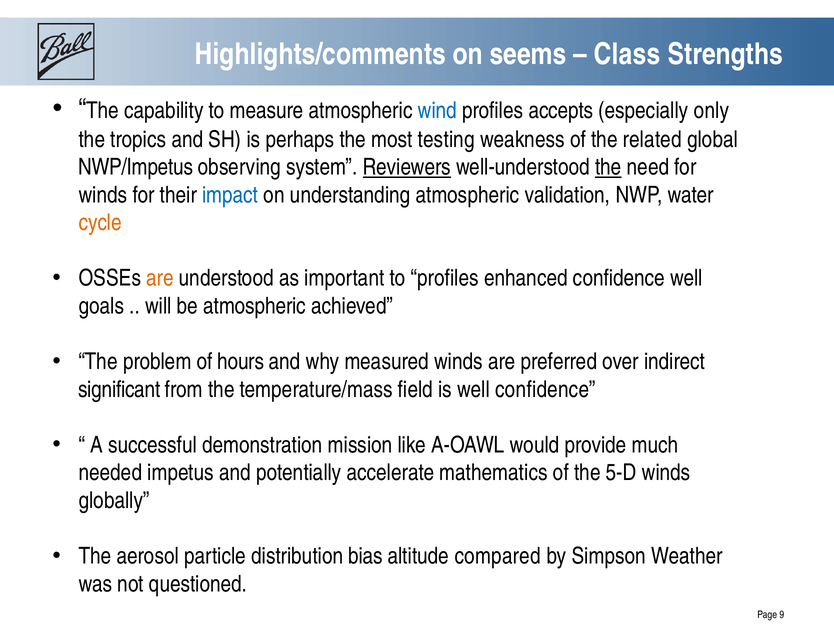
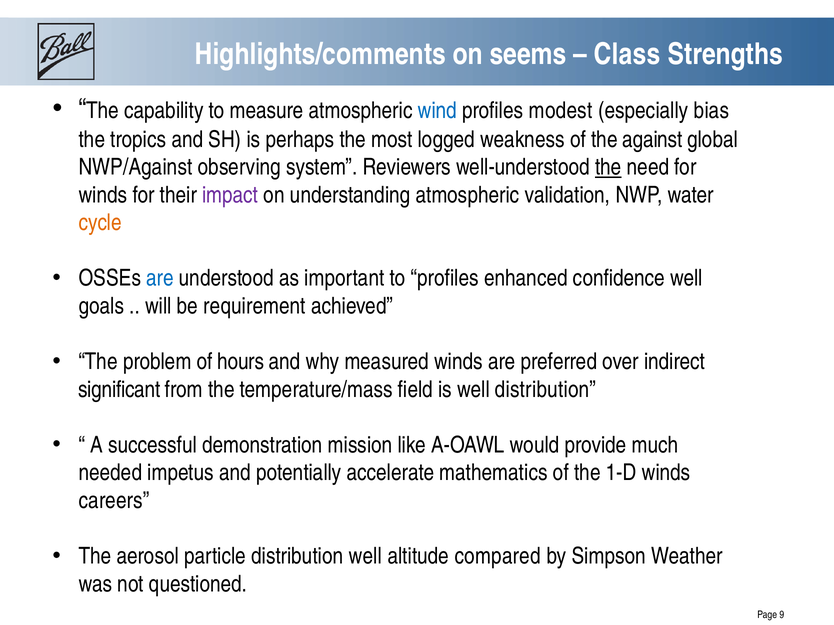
accepts: accepts -> modest (561, 111)
only: only -> bias (711, 111)
testing: testing -> logged (446, 139)
related: related -> against (652, 139)
NWP/Impetus: NWP/Impetus -> NWP/Against (136, 167)
Reviewers underline: present -> none (407, 167)
impact colour: blue -> purple (230, 195)
are colour: orange -> blue (160, 279)
be atmospheric: atmospheric -> requirement (255, 306)
well confidence: confidence -> distribution (545, 390)
5-D: 5-D -> 1-D (621, 473)
globally: globally -> careers (114, 501)
distribution bias: bias -> well (365, 557)
